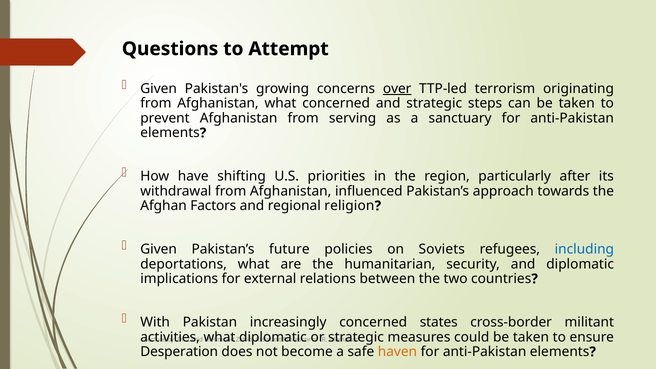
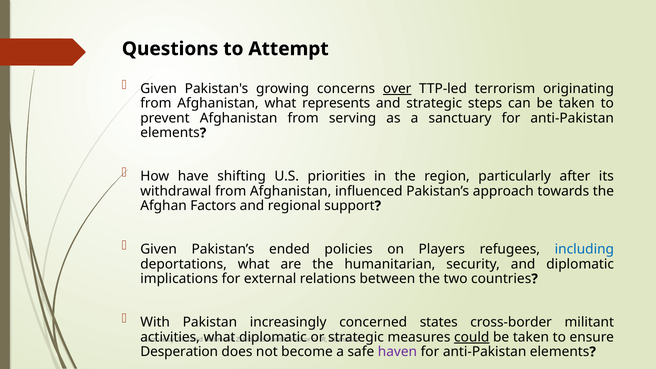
what concerned: concerned -> represents (336, 103)
religion: religion -> support (349, 206)
future: future -> ended (289, 249)
Soviets: Soviets -> Players (442, 249)
could underline: none -> present (472, 337)
haven colour: orange -> purple (397, 352)
